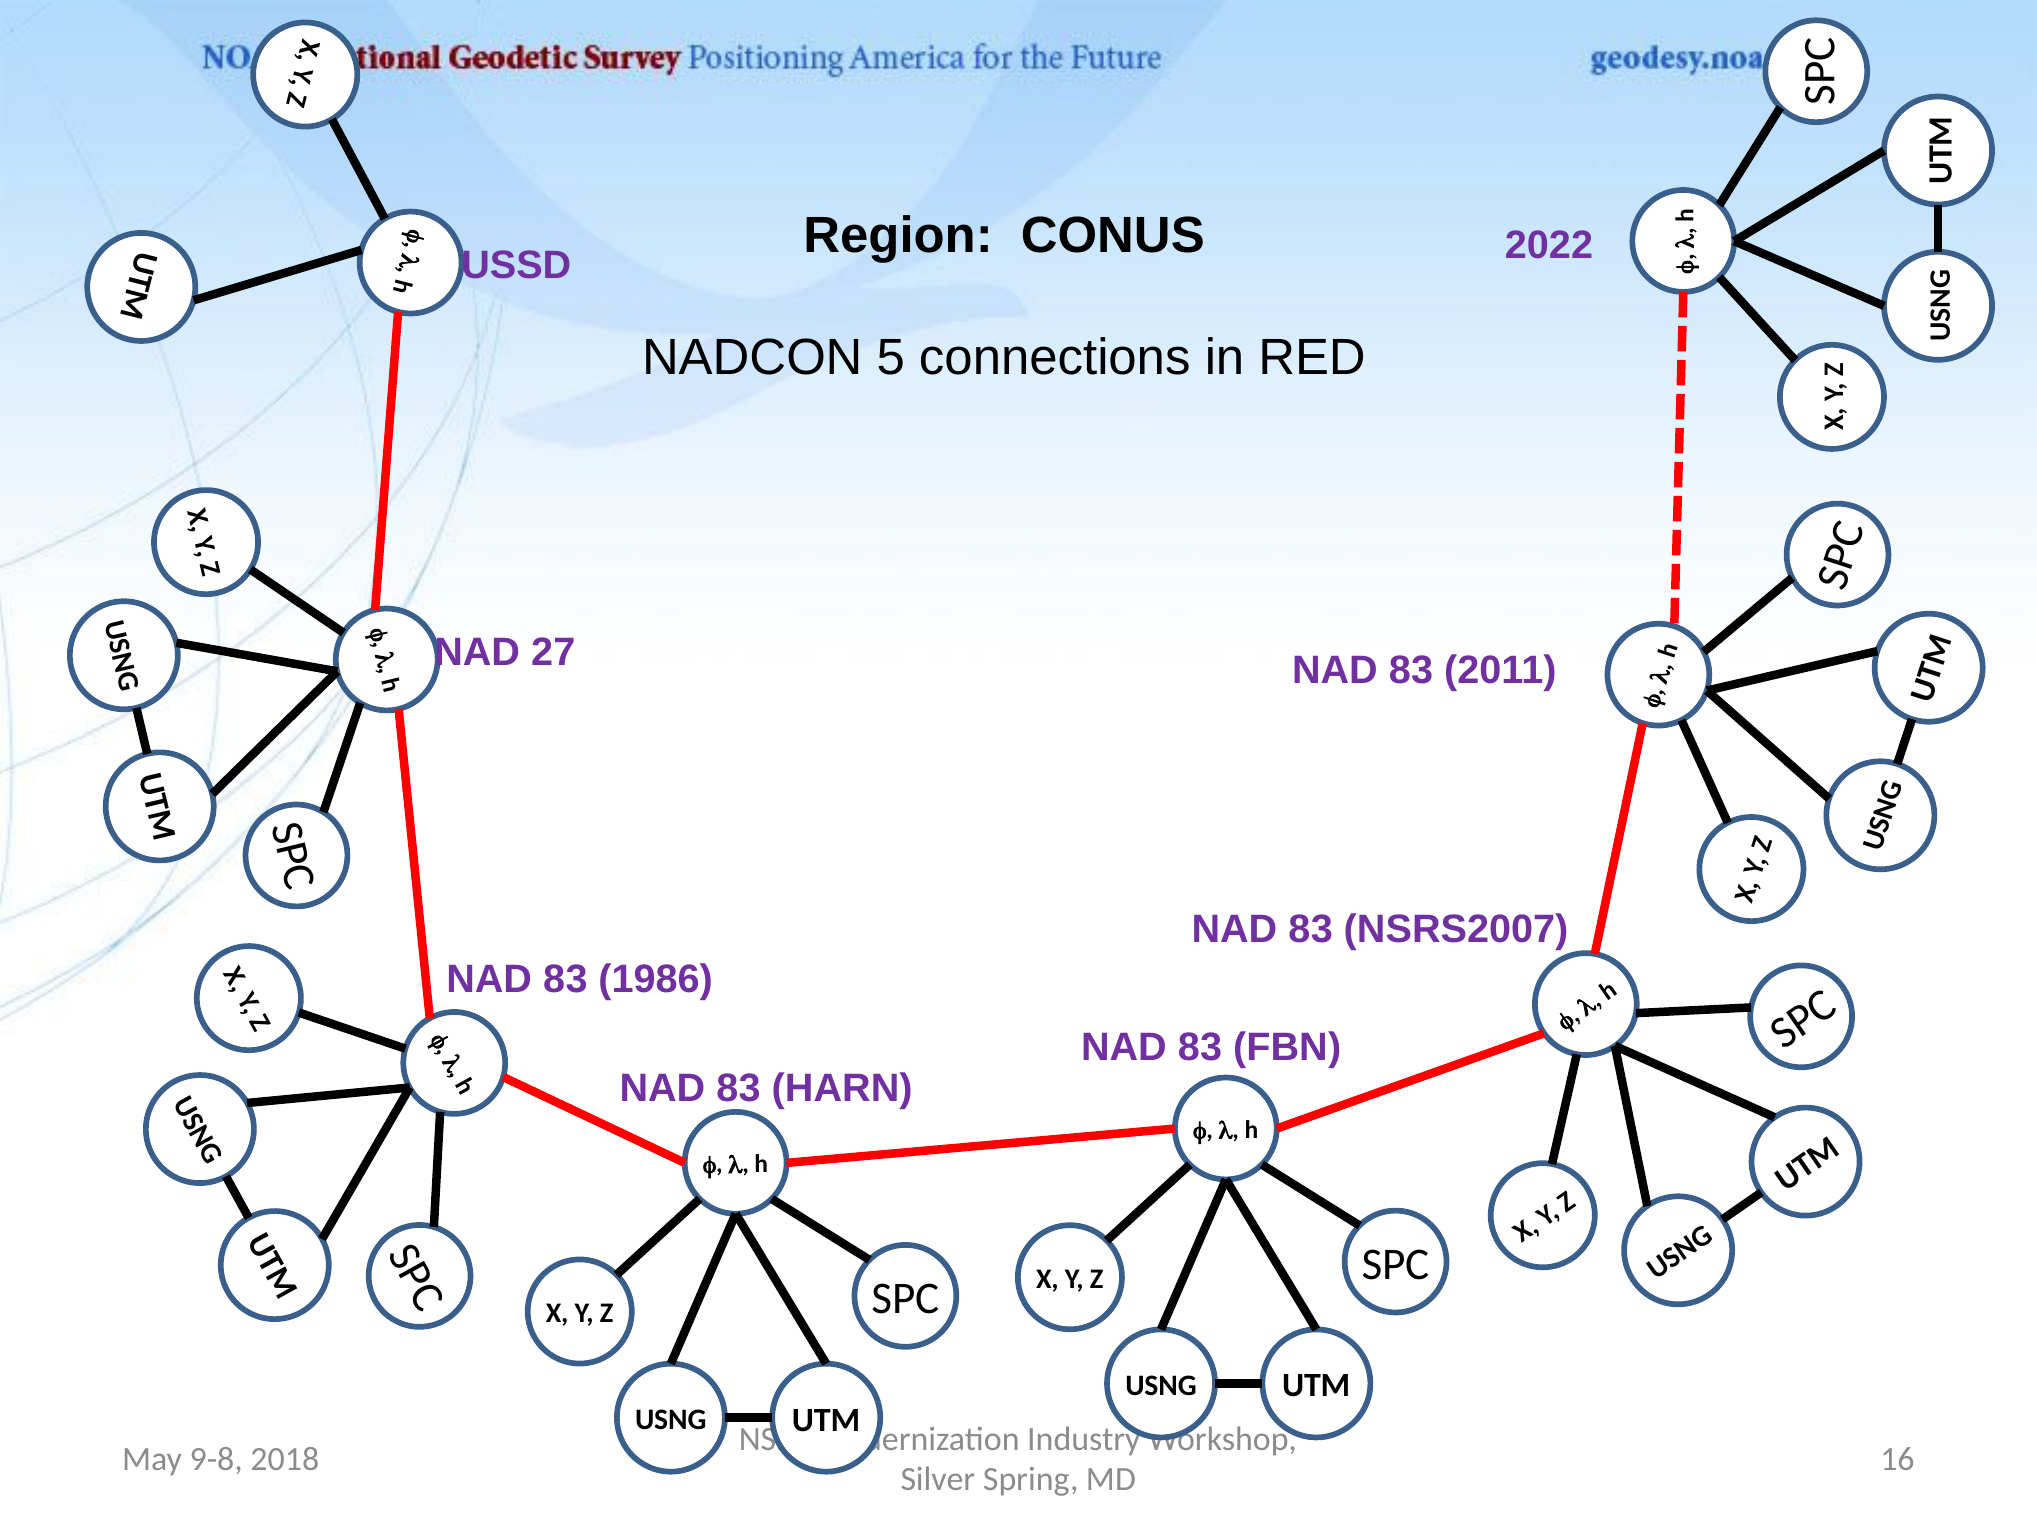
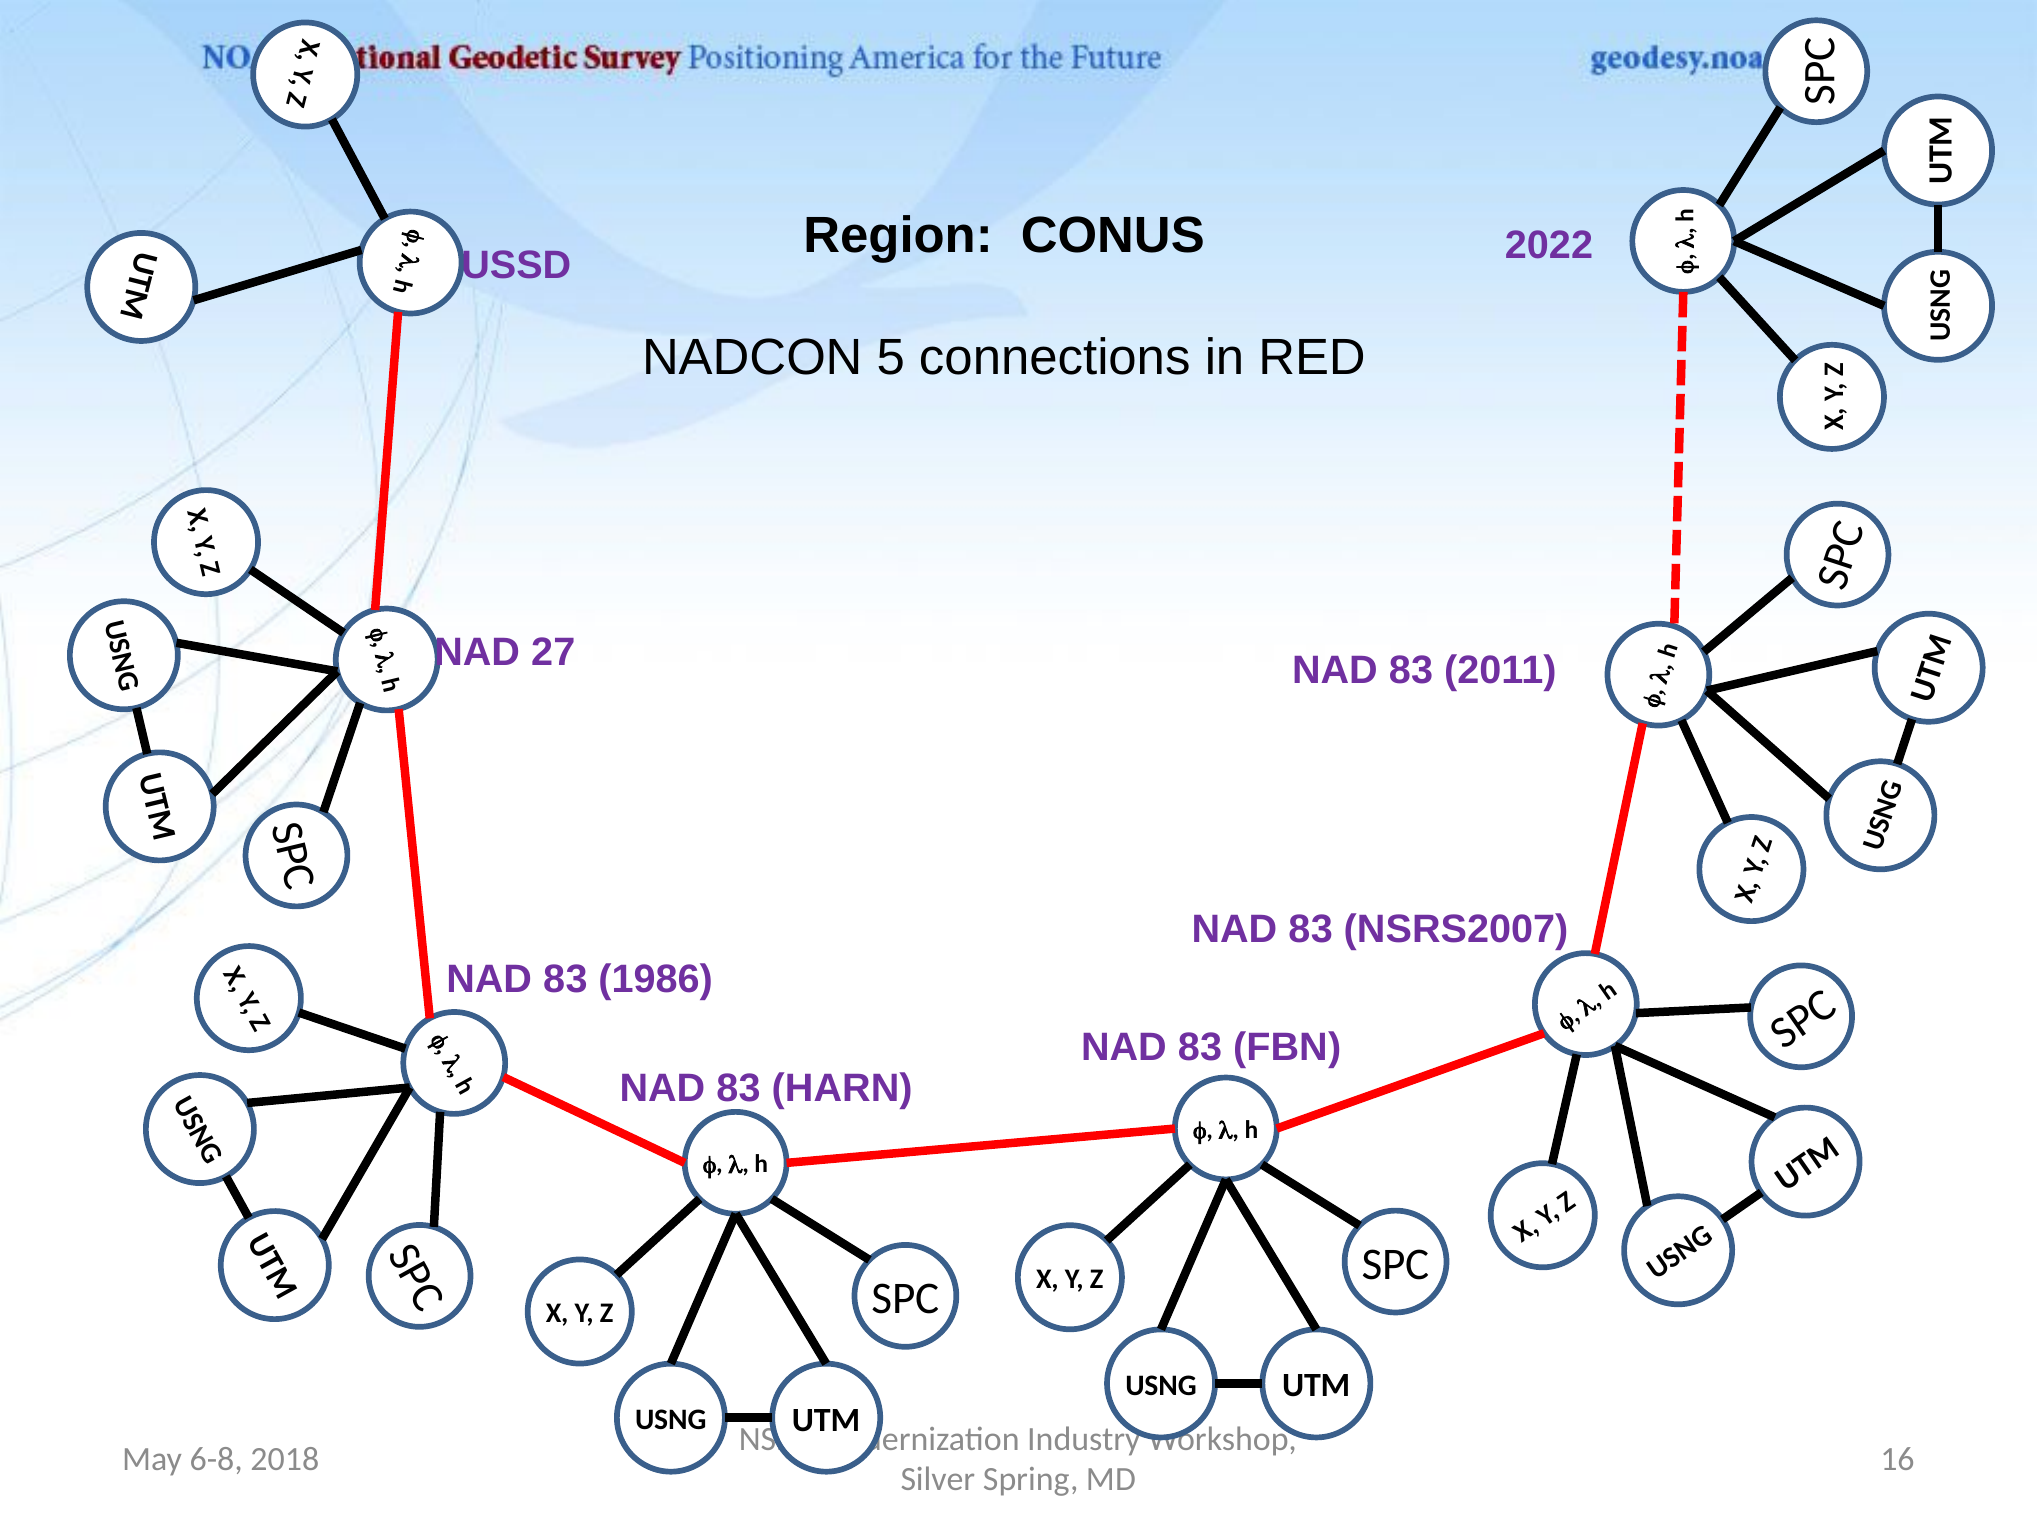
9-8: 9-8 -> 6-8 (216, 1459)
